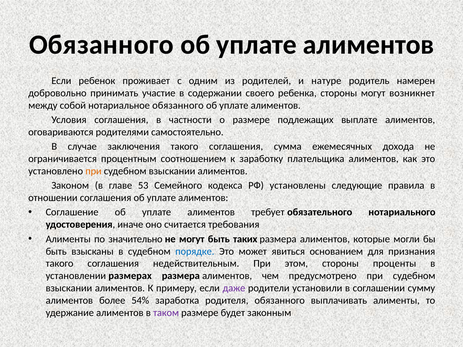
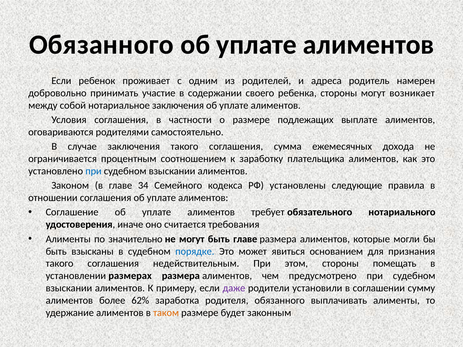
натуре: натуре -> адреса (326, 81)
возникнет: возникнет -> возникает (412, 93)
нотариальное обязанного: обязанного -> заключения (178, 105)
при colour: orange -> blue (93, 171)
53: 53 -> 34 (143, 186)
быть таких: таких -> главе (245, 239)
проценты: проценты -> помещать (395, 264)
54%: 54% -> 62% (140, 301)
таком colour: purple -> orange (166, 313)
